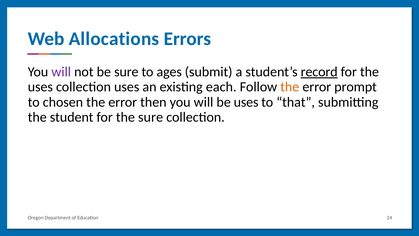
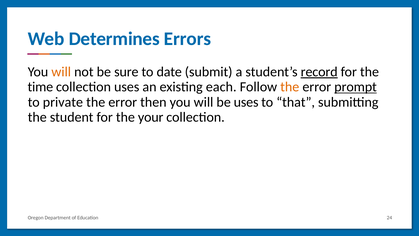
Allocations: Allocations -> Determines (114, 39)
will colour: purple -> orange (61, 72)
ages: ages -> date (169, 72)
uses: uses -> time (40, 87)
prompt underline: none -> present (356, 87)
chosen: chosen -> private (63, 102)
the sure: sure -> your (151, 117)
